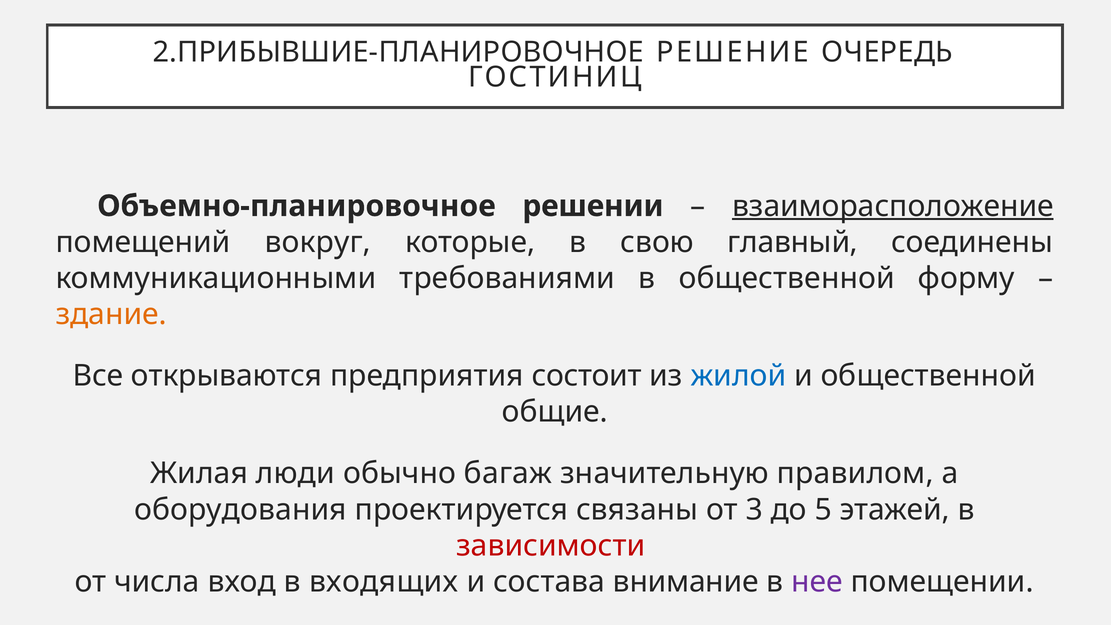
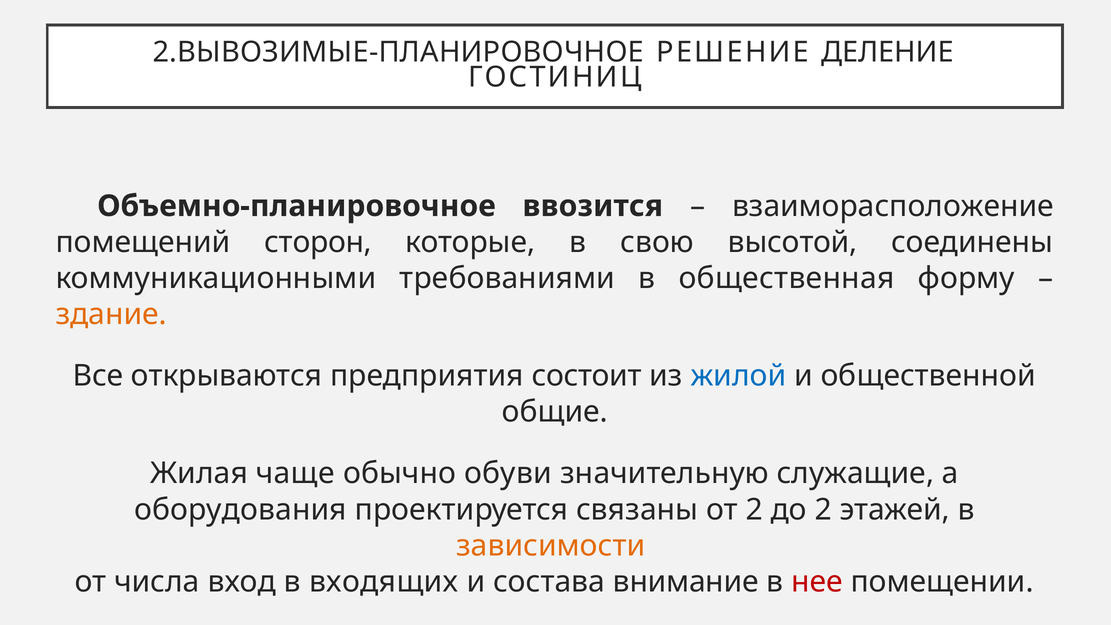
2.ПРИБЫВШИЕ-ПЛАНИРОВОЧНОЕ: 2.ПРИБЫВШИЕ-ПЛАНИРОВОЧНОЕ -> 2.ВЫВОЗИМЫЕ-ПЛАНИРОВОЧНОЕ (398, 52)
ОЧЕРЕДЬ: ОЧЕРЕДЬ -> ДЕЛЕНИЕ (887, 52)
решении: решении -> ввозится (593, 206)
взаиморасположение underline: present -> none (893, 206)
вокруг: вокруг -> сторон (318, 242)
главный: главный -> высотой (793, 242)
в общественной: общественной -> общественная (787, 278)
люди: люди -> чаще (295, 473)
багаж: багаж -> обуви (508, 473)
правилом: правилом -> служащие (855, 473)
от 3: 3 -> 2 (754, 510)
до 5: 5 -> 2 (823, 510)
зависимости colour: red -> orange (551, 546)
нее colour: purple -> red (817, 582)
